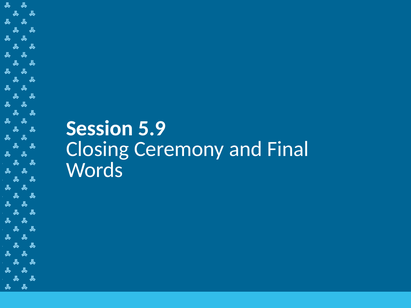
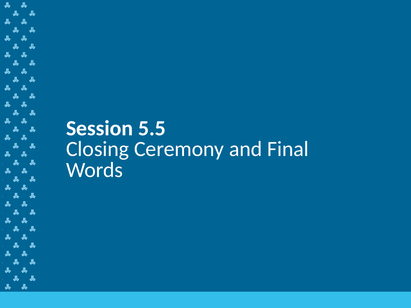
5.9: 5.9 -> 5.5 (152, 128)
